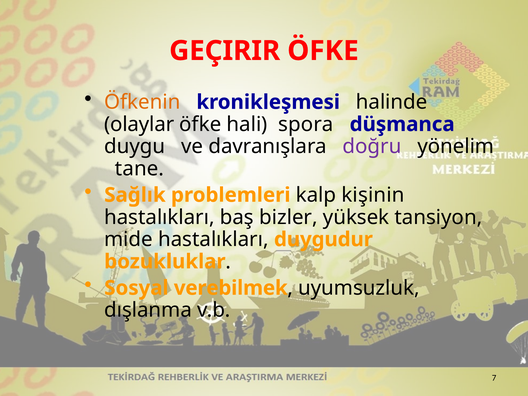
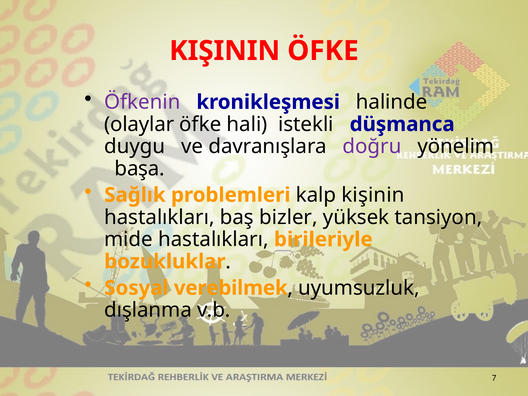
GEÇIRIR: GEÇIRIR -> KIŞININ (225, 51)
Öfkenin colour: orange -> purple (142, 102)
spora: spora -> istekli (306, 124)
tane: tane -> başa (140, 169)
duygudur: duygudur -> birileriyle (323, 239)
